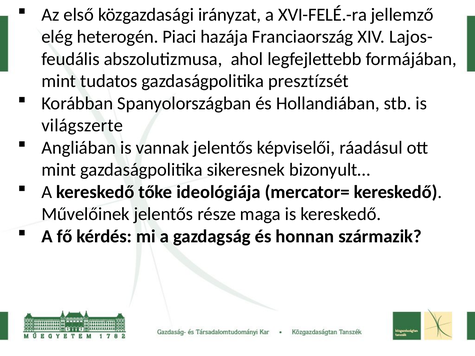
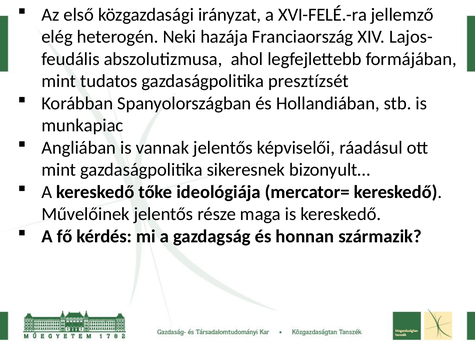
Piaci: Piaci -> Neki (180, 37)
világszerte: világszerte -> munkapiac (82, 126)
